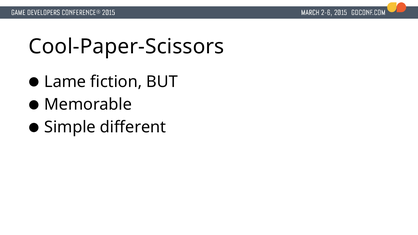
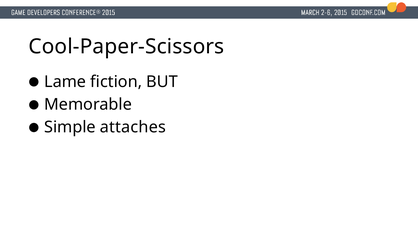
different: different -> attaches (133, 127)
